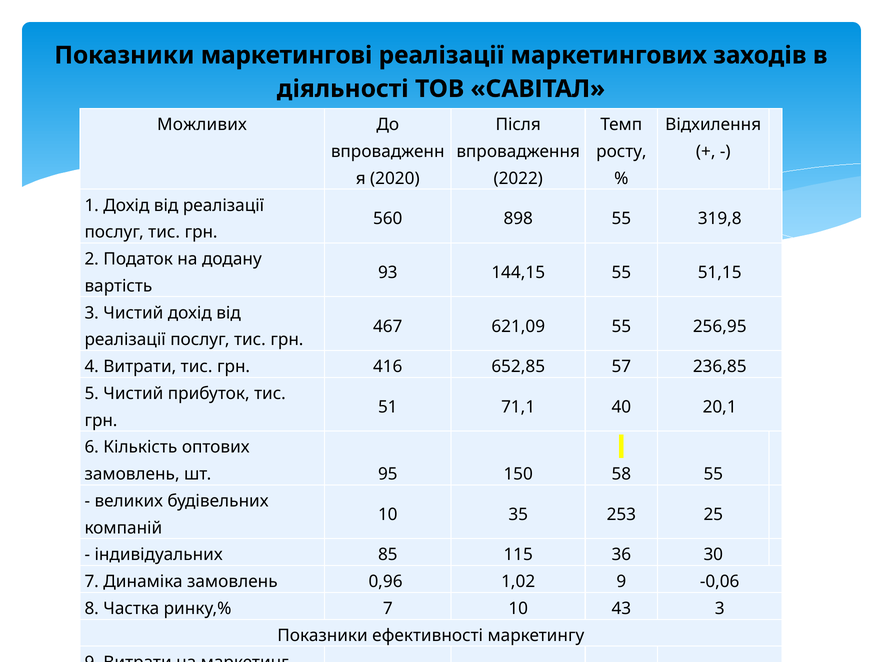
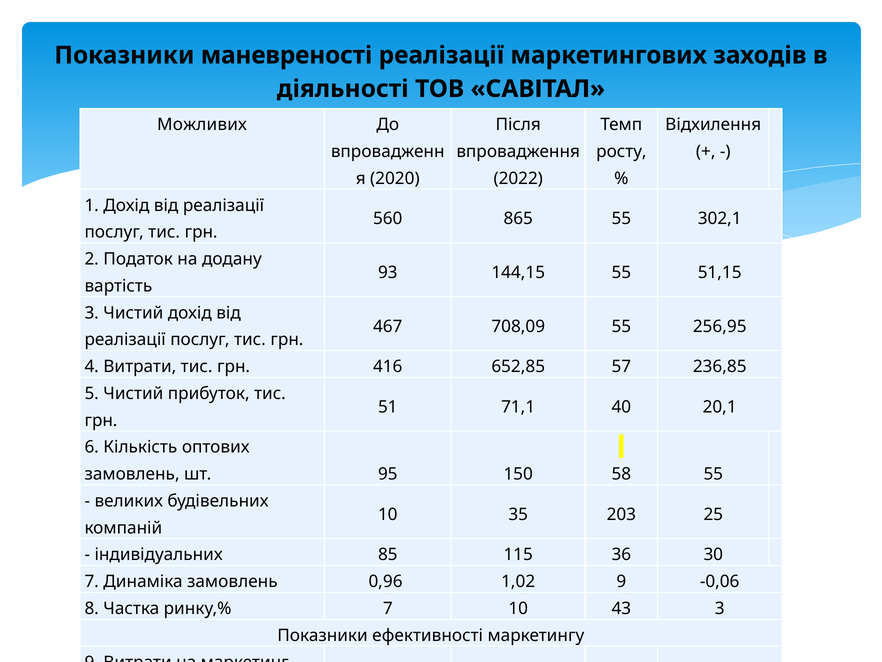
маркетингові: маркетингові -> маневреності (287, 55)
898: 898 -> 865 (518, 219)
319,8: 319,8 -> 302,1 (720, 219)
621,09: 621,09 -> 708,09 (518, 326)
253: 253 -> 203 (621, 514)
